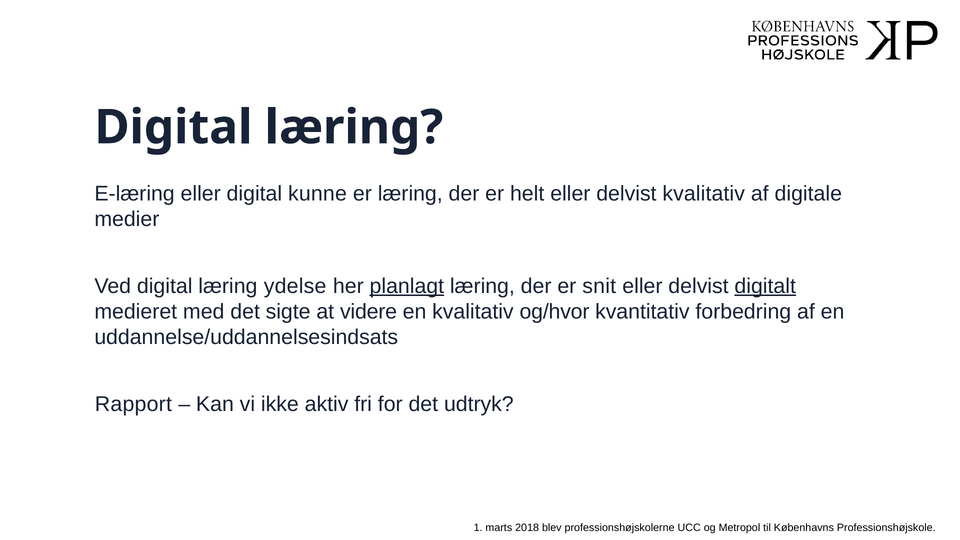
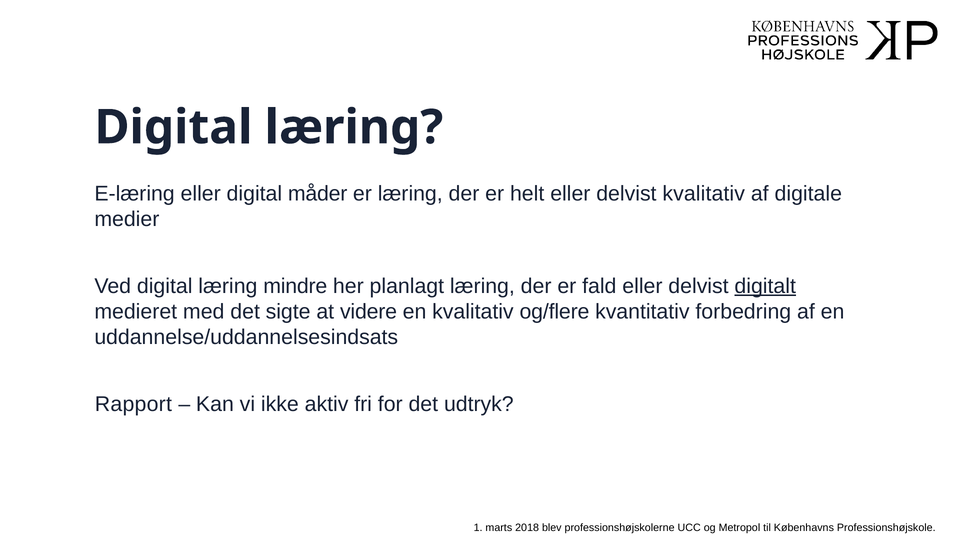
kunne: kunne -> måder (318, 194)
ydelse: ydelse -> mindre (295, 286)
planlagt underline: present -> none (407, 286)
snit: snit -> fald (599, 286)
og/hvor: og/hvor -> og/flere (555, 312)
